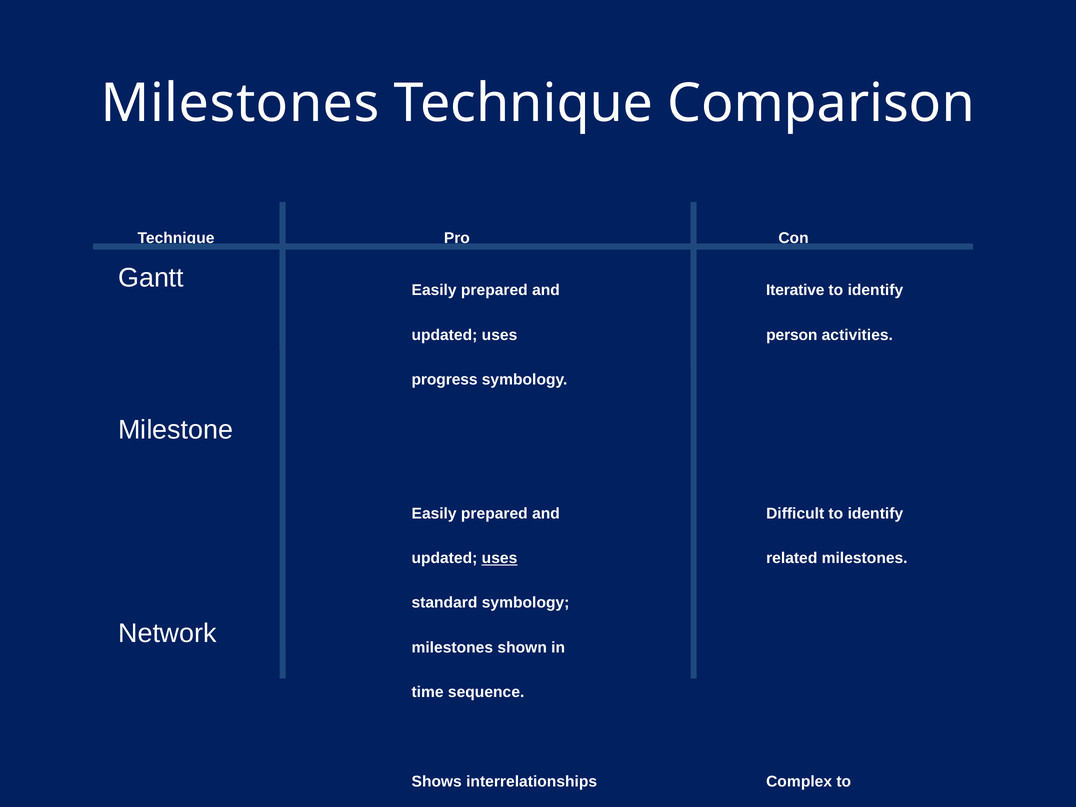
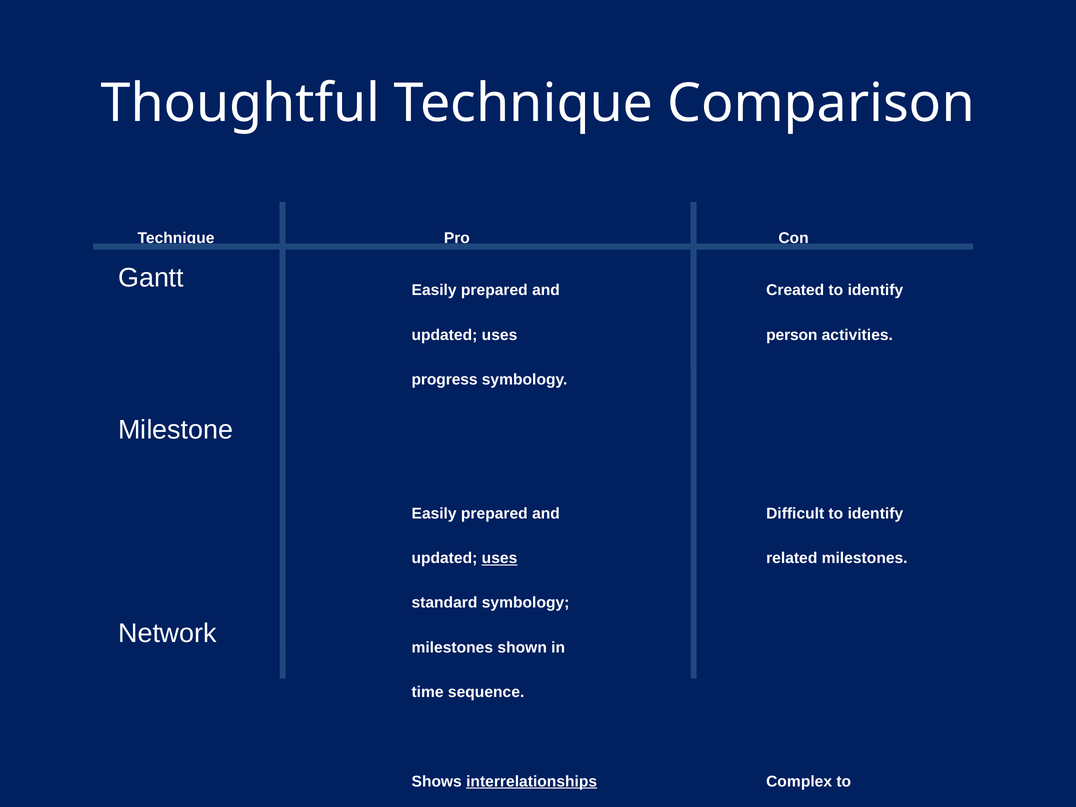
Milestones: Milestones -> Thoughtful (240, 103)
Iterative: Iterative -> Created (795, 290)
interrelationships underline: none -> present (532, 781)
